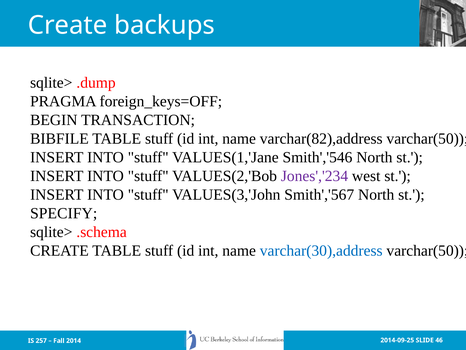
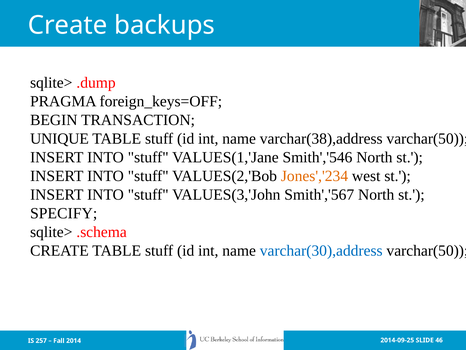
BIBFILE: BIBFILE -> UNIQUE (59, 139)
varchar(82),address: varchar(82),address -> varchar(38),address (321, 139)
Jones','234 colour: purple -> orange (314, 176)
